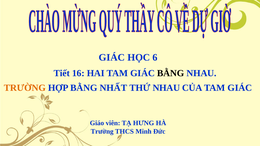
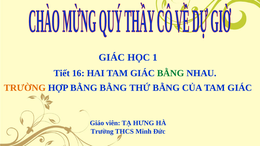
6: 6 -> 1 (155, 57)
BẰNG colour: black -> green (171, 73)
BẰNG NHẤT: NHẤT -> BẰNG (113, 88)
THỨ NHAU: NHAU -> BẰNG (166, 88)
